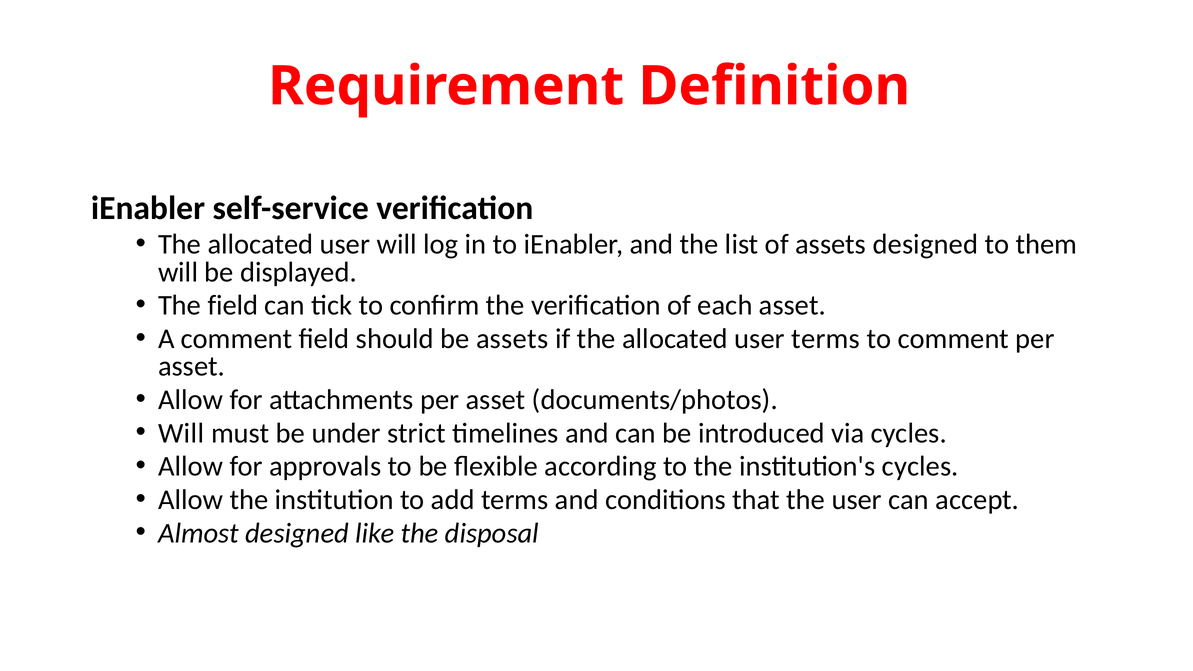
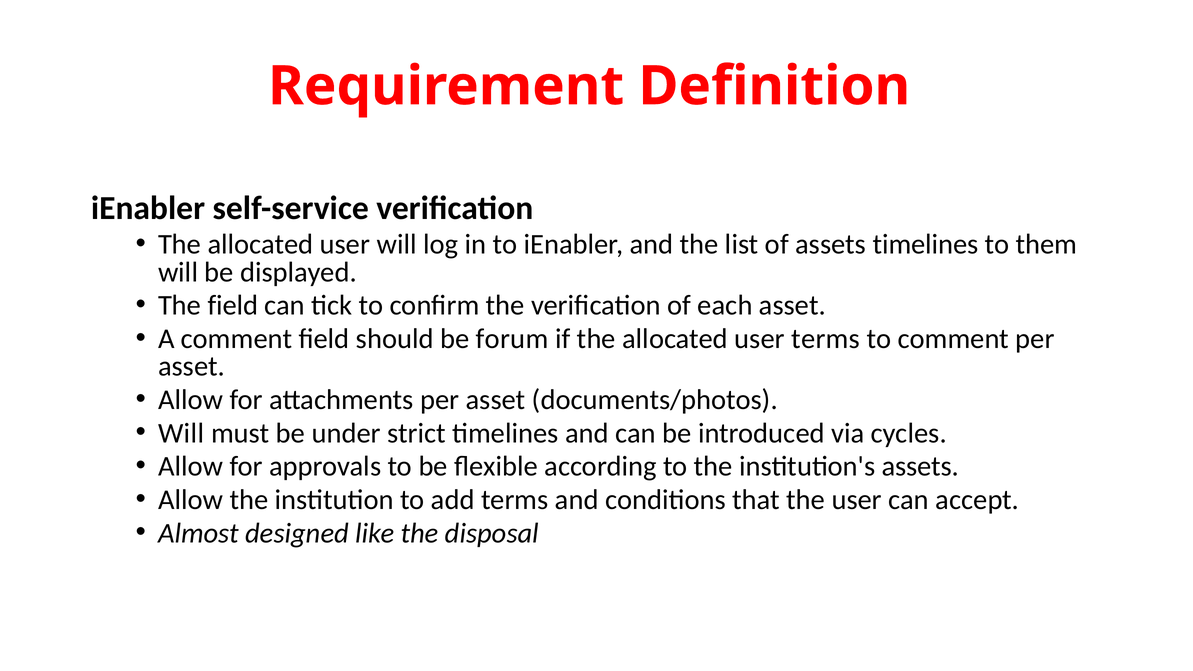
assets designed: designed -> timelines (926, 244)
be assets: assets -> forum (512, 339)
institution's cycles: cycles -> assets (920, 467)
